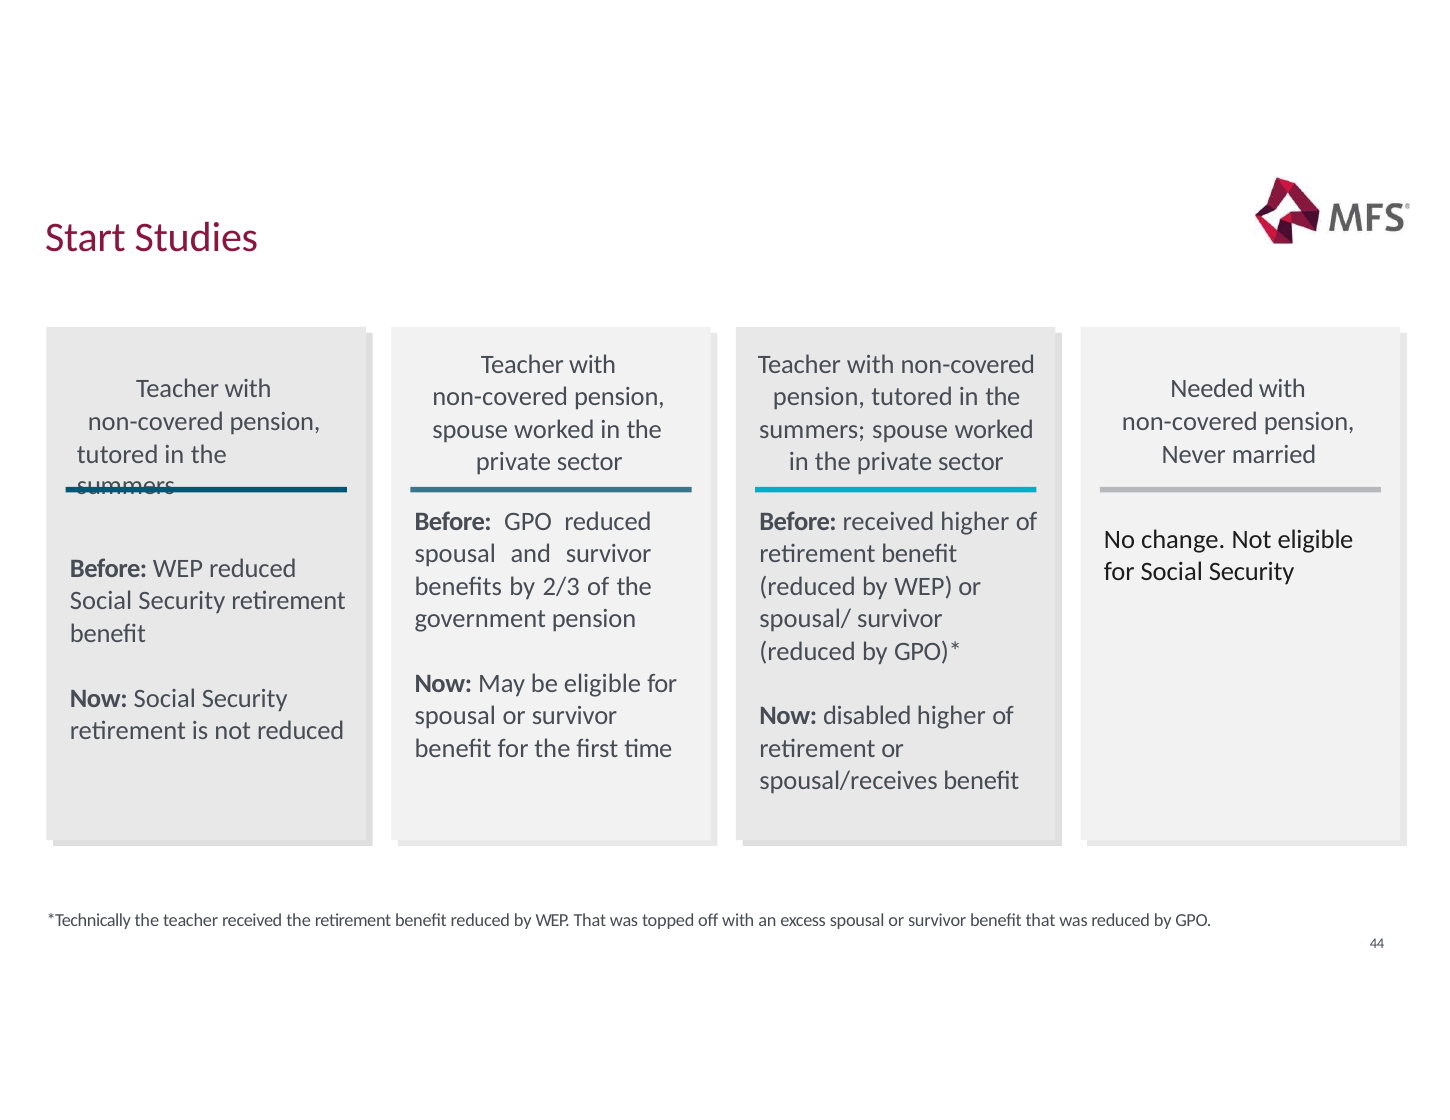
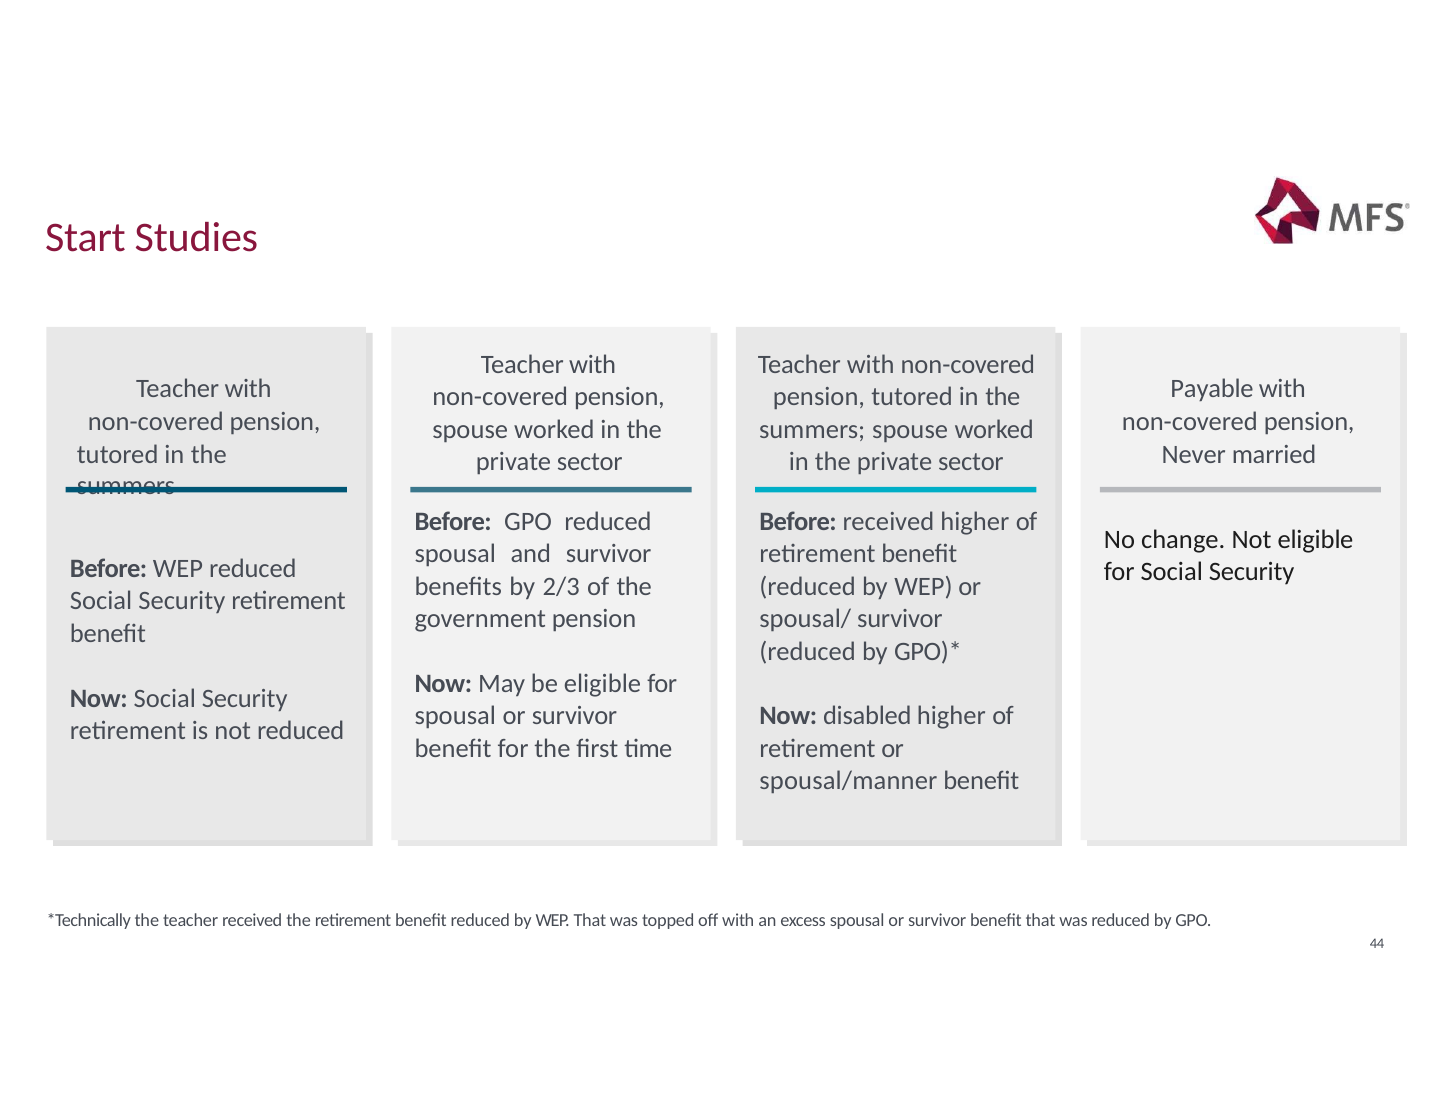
Needed: Needed -> Payable (1212, 389)
spousal/receives: spousal/receives -> spousal/manner (848, 781)
